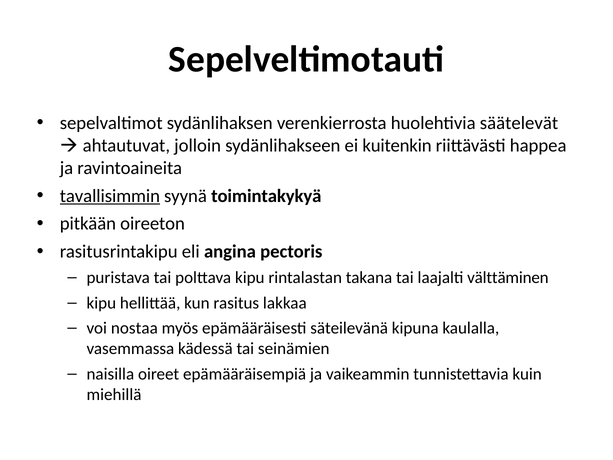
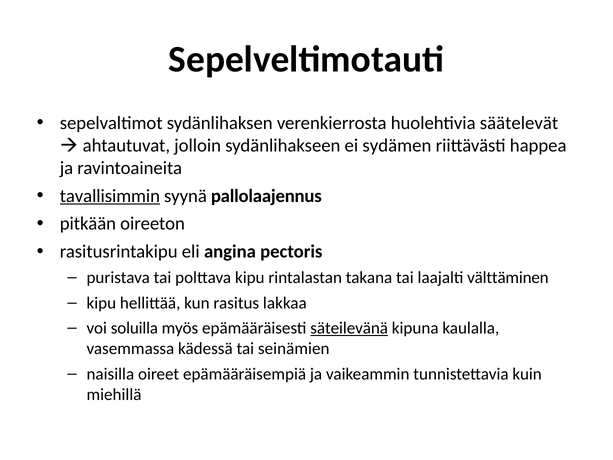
kuitenkin: kuitenkin -> sydämen (397, 145)
toimintakykyä: toimintakykyä -> pallolaajennus (266, 196)
nostaa: nostaa -> soluilla (134, 328)
säteilevänä underline: none -> present (349, 328)
